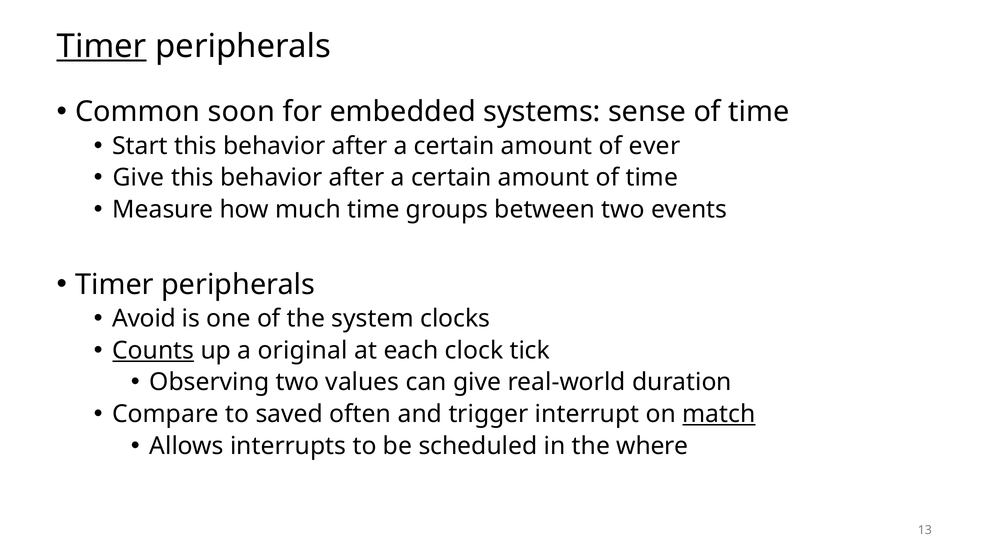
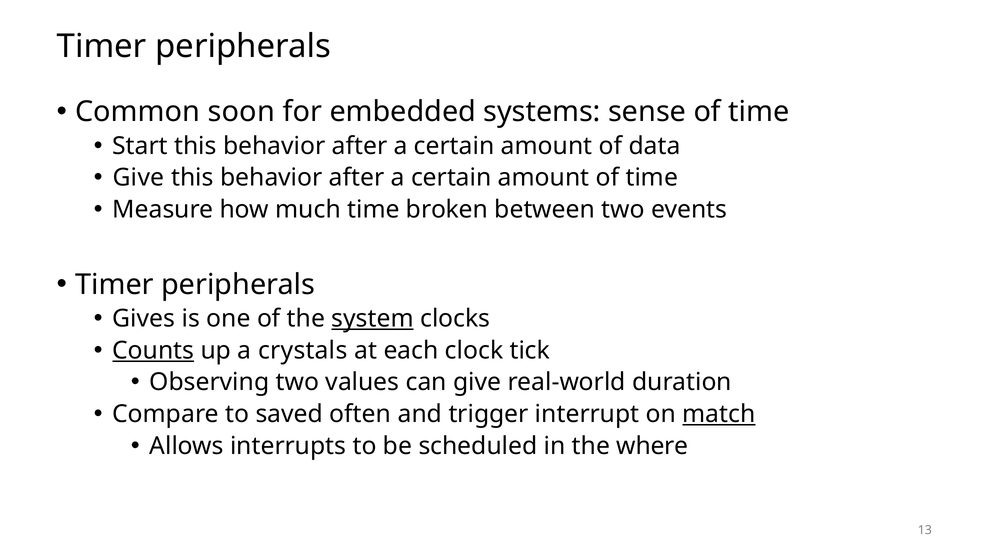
Timer underline: present -> none (102, 46)
ever: ever -> data (655, 146)
groups: groups -> broken (447, 210)
Avoid: Avoid -> Gives (144, 319)
system underline: none -> present (373, 319)
original: original -> crystals (303, 351)
